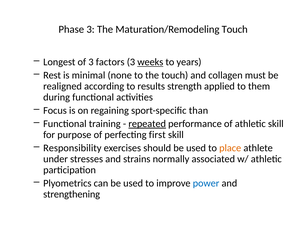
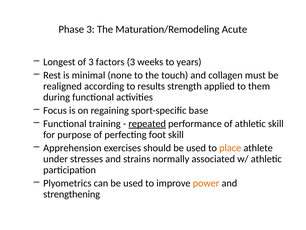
Maturation/Remodeling Touch: Touch -> Acute (235, 29)
weeks underline: present -> none (150, 62)
than: than -> base (199, 110)
first: first -> foot (157, 134)
Responsibility: Responsibility -> Apprehension (72, 148)
power colour: blue -> orange (206, 183)
